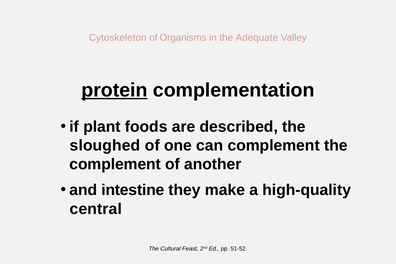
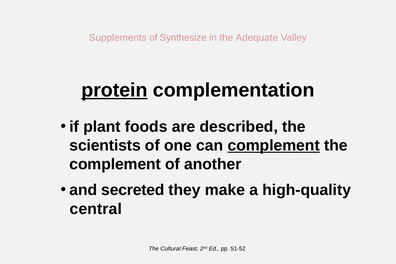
Cytoskeleton: Cytoskeleton -> Supplements (118, 38)
Organisms: Organisms -> Synthesize (183, 38)
sloughed: sloughed -> scientists (105, 145)
complement underline: none -> present (274, 145)
intestine: intestine -> secreted (133, 190)
